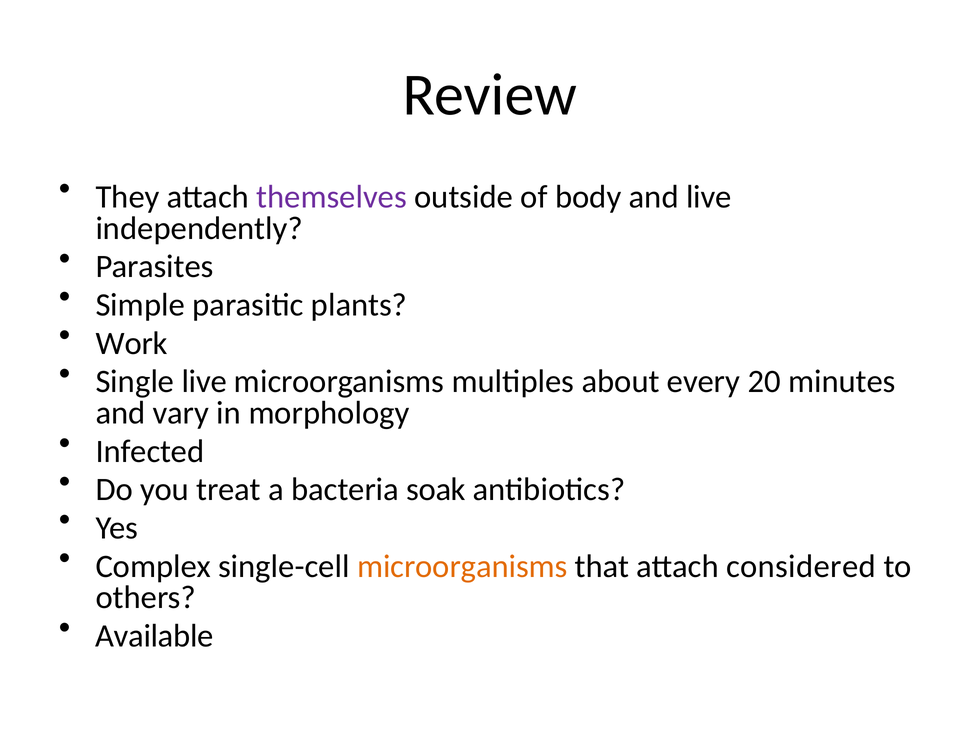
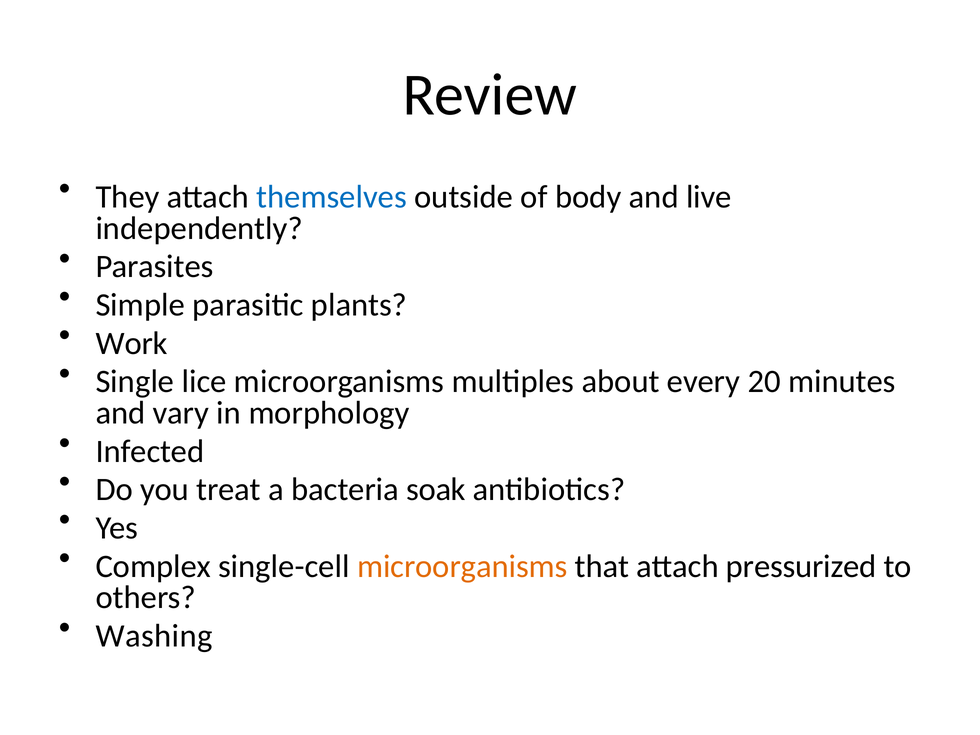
themselves colour: purple -> blue (332, 197)
Single live: live -> lice (204, 382)
considered: considered -> pressurized (801, 566)
Available: Available -> Washing (154, 636)
